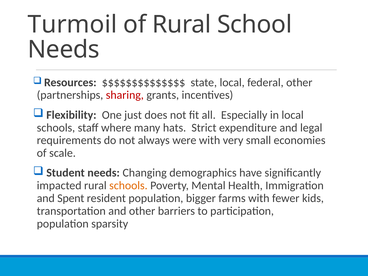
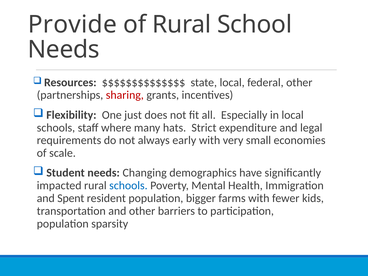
Turmoil: Turmoil -> Provide (72, 25)
were: were -> early (184, 140)
schools colour: orange -> blue (128, 186)
